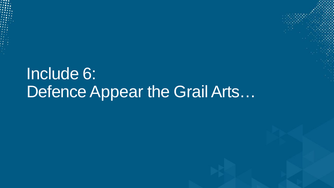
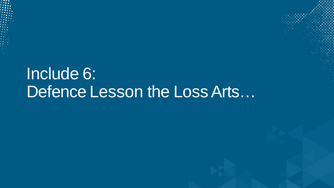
Appear: Appear -> Lesson (117, 92)
Grail: Grail -> Loss (191, 92)
